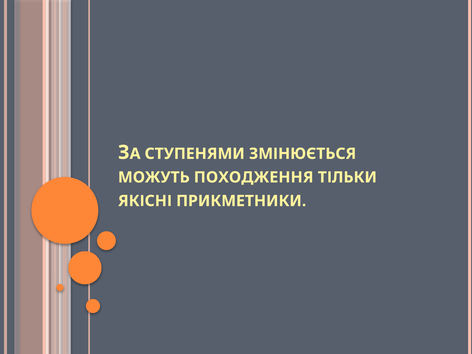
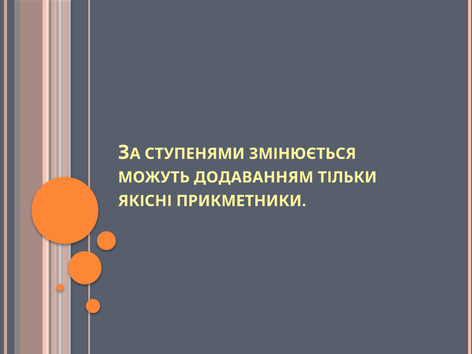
ПОХОДЖЕННЯ: ПОХОДЖЕННЯ -> ДОДАВАННЯМ (254, 177)
